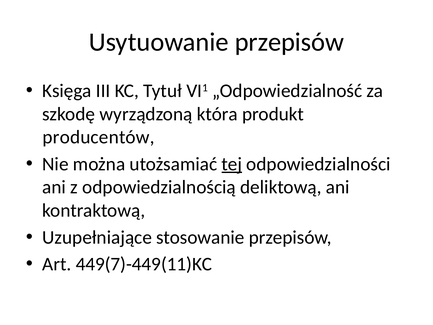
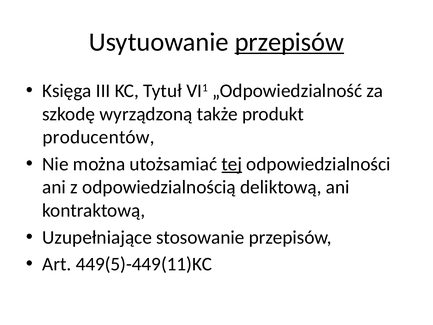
przepisów underline: none -> present (289, 42)
która: która -> także (217, 114)
449(7)-449(11)KC: 449(7)-449(11)KC -> 449(5)-449(11)KC (144, 264)
